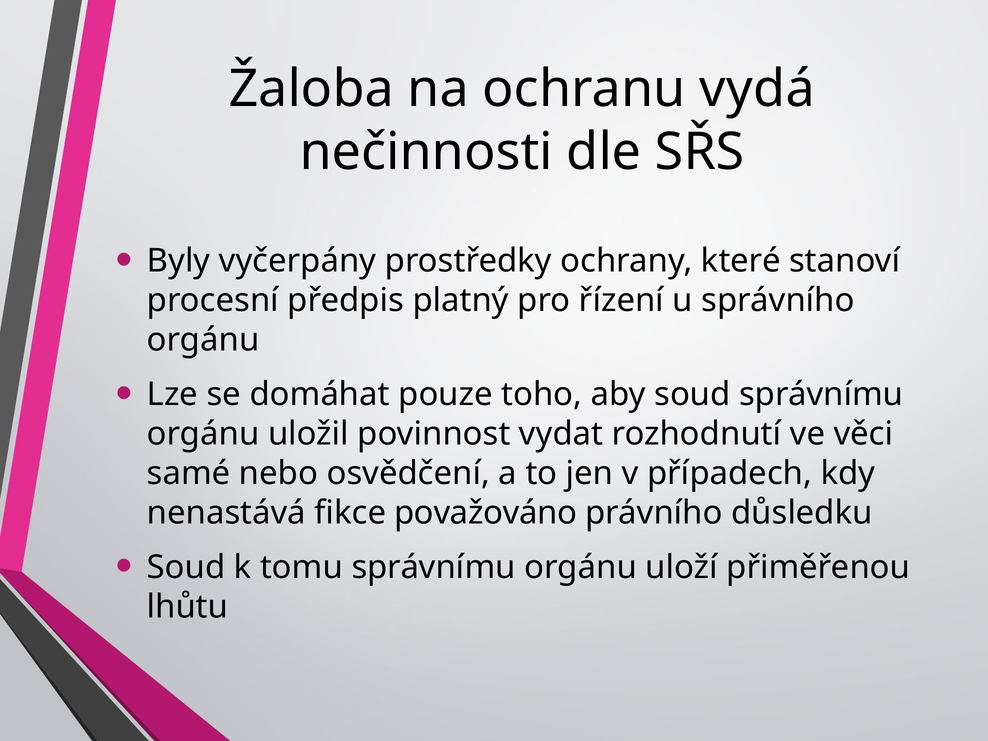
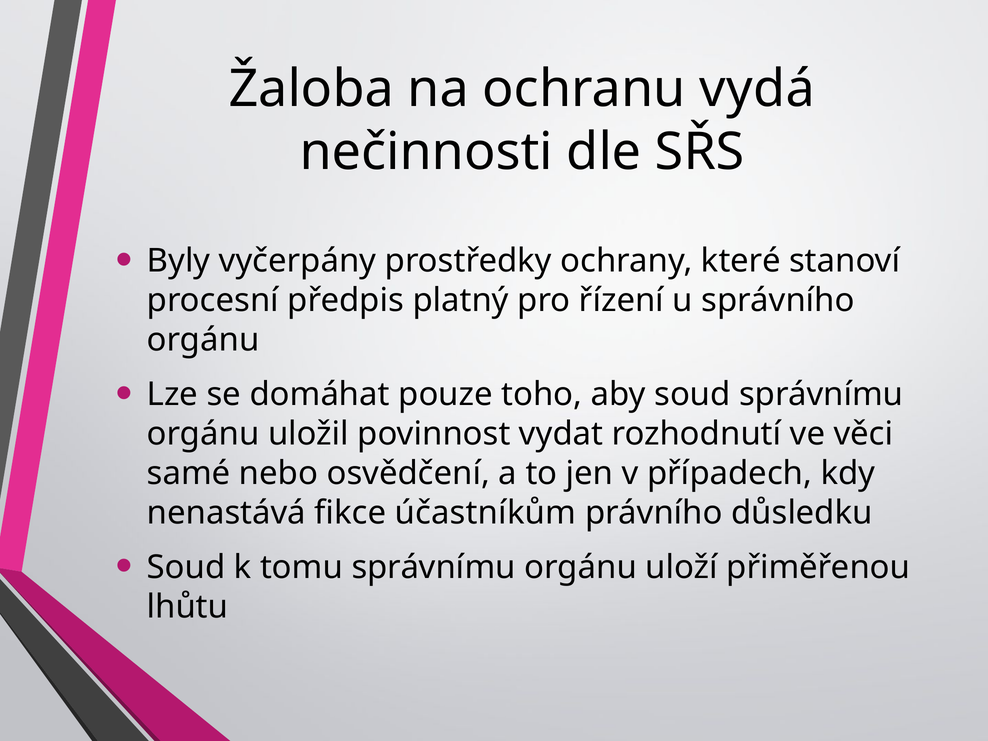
považováno: považováno -> účastníkům (485, 513)
